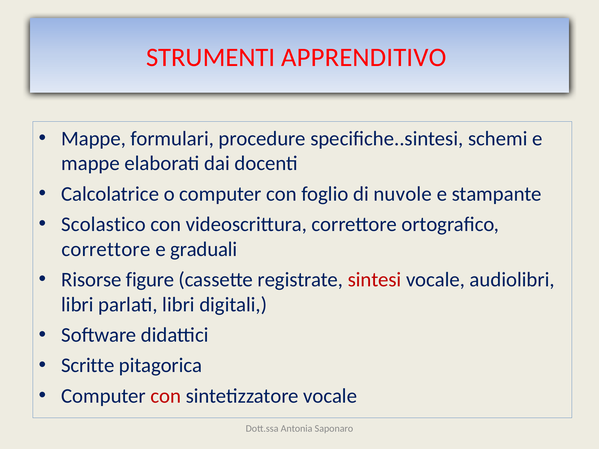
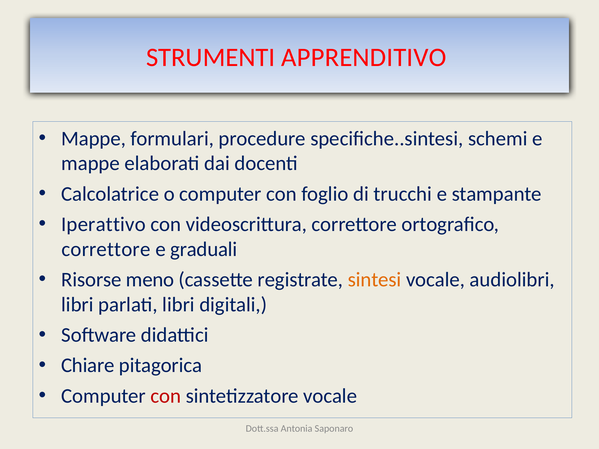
nuvole: nuvole -> trucchi (403, 194)
Scolastico: Scolastico -> Iperattivo (103, 224)
figure: figure -> meno (150, 280)
sintesi colour: red -> orange (375, 280)
Scritte: Scritte -> Chiare (88, 366)
